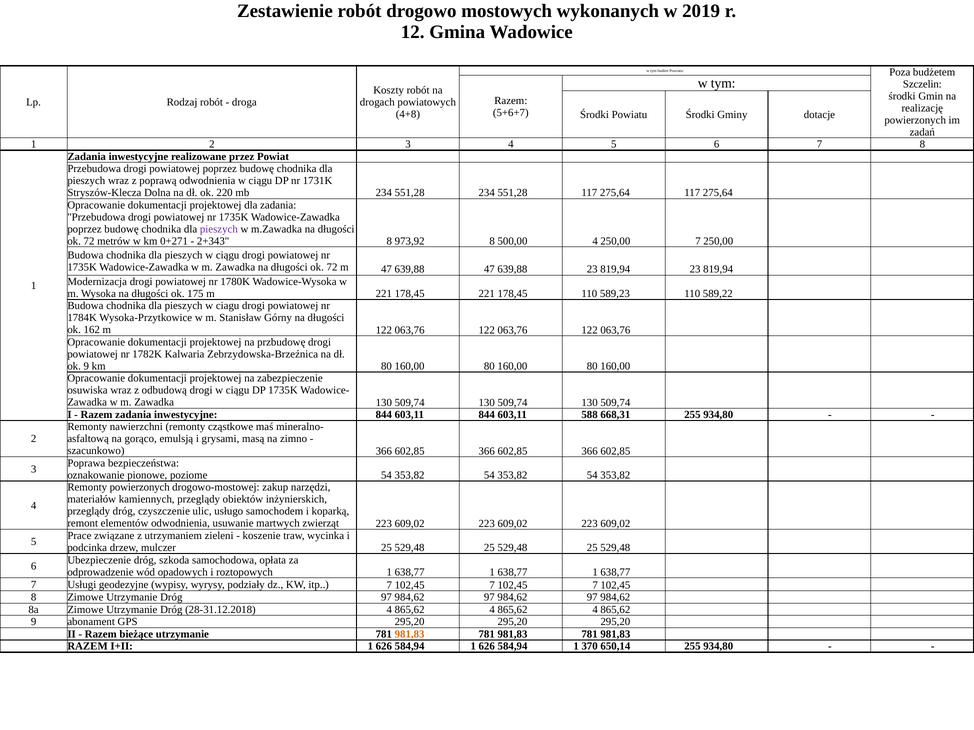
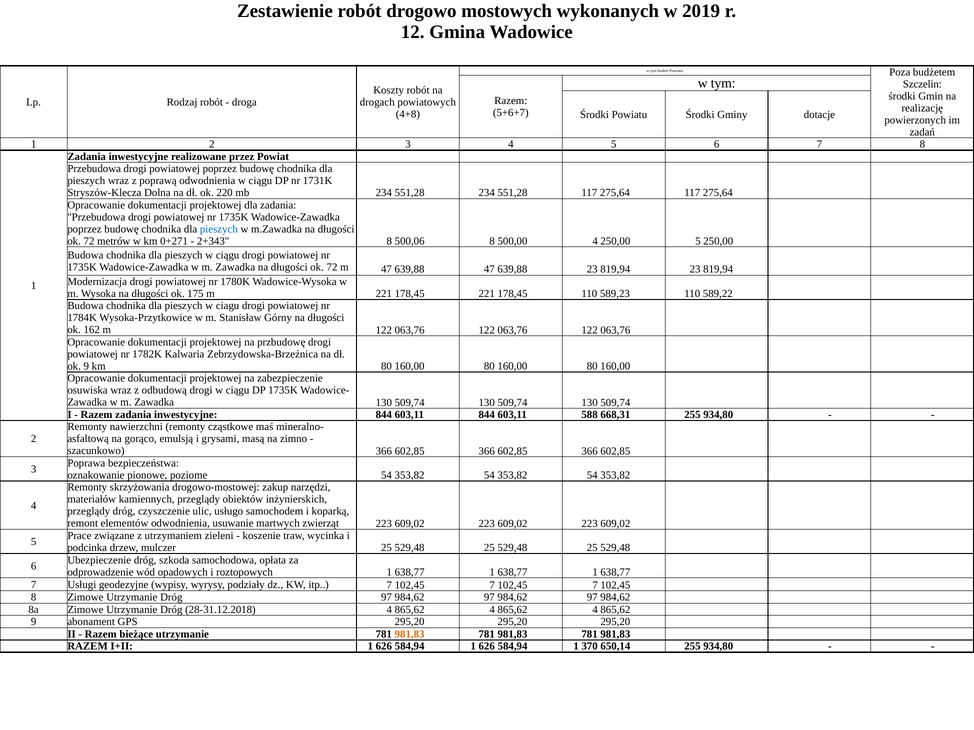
pieszych colour: purple -> blue (219, 229)
973,92: 973,92 -> 500,06 (410, 241)
250,00 7: 7 -> 5 (698, 241)
Remonty powierzonych: powierzonych -> skrzyżowania (140, 488)
